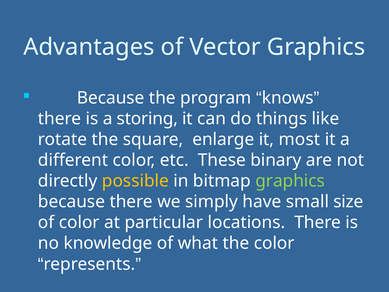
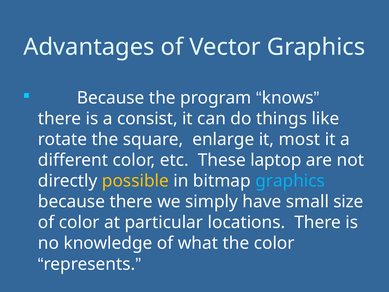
storing: storing -> consist (147, 119)
binary: binary -> laptop (276, 160)
graphics colour: light green -> light blue (290, 181)
